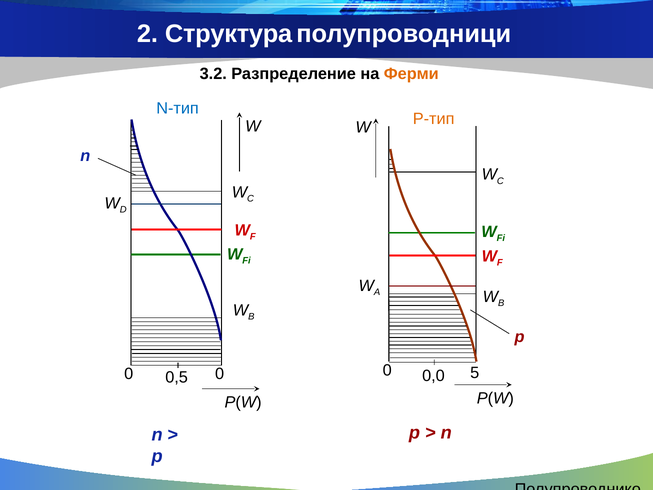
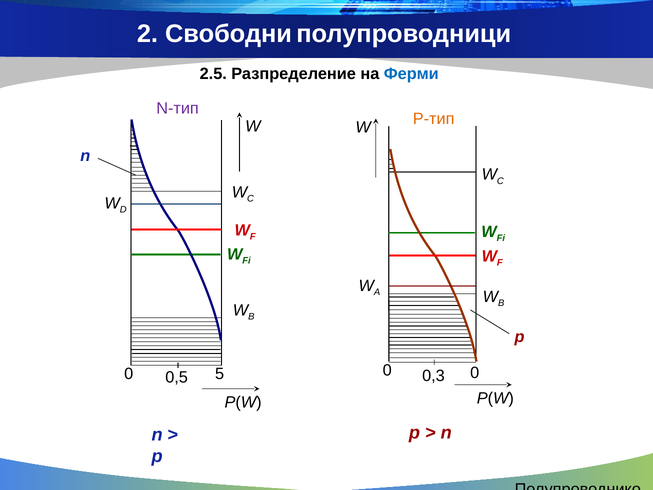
Структура: Структура -> Свободни (228, 34)
3.2: 3.2 -> 2.5 (213, 74)
Ферми colour: orange -> blue (411, 74)
N-тип colour: blue -> purple (178, 108)
0 5: 5 -> 0 (475, 373)
0,5 0: 0 -> 5 (220, 374)
0,0: 0,0 -> 0,3 (433, 376)
